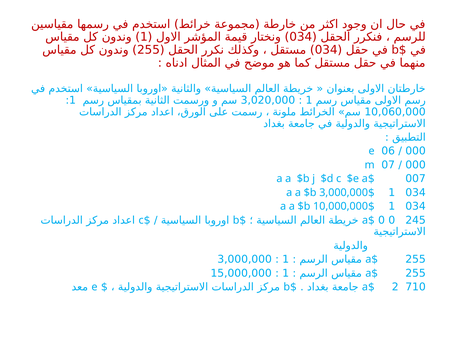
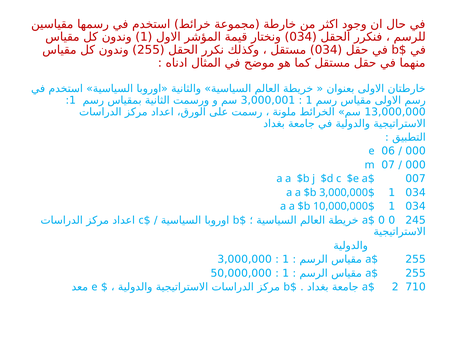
3,020,000: 3,020,000 -> 3,000,001 (268, 100)
10,060,000: 10,060,000 -> 13,000,000 (395, 112)
15,000,000: 15,000,000 -> 50,000,000 (241, 273)
